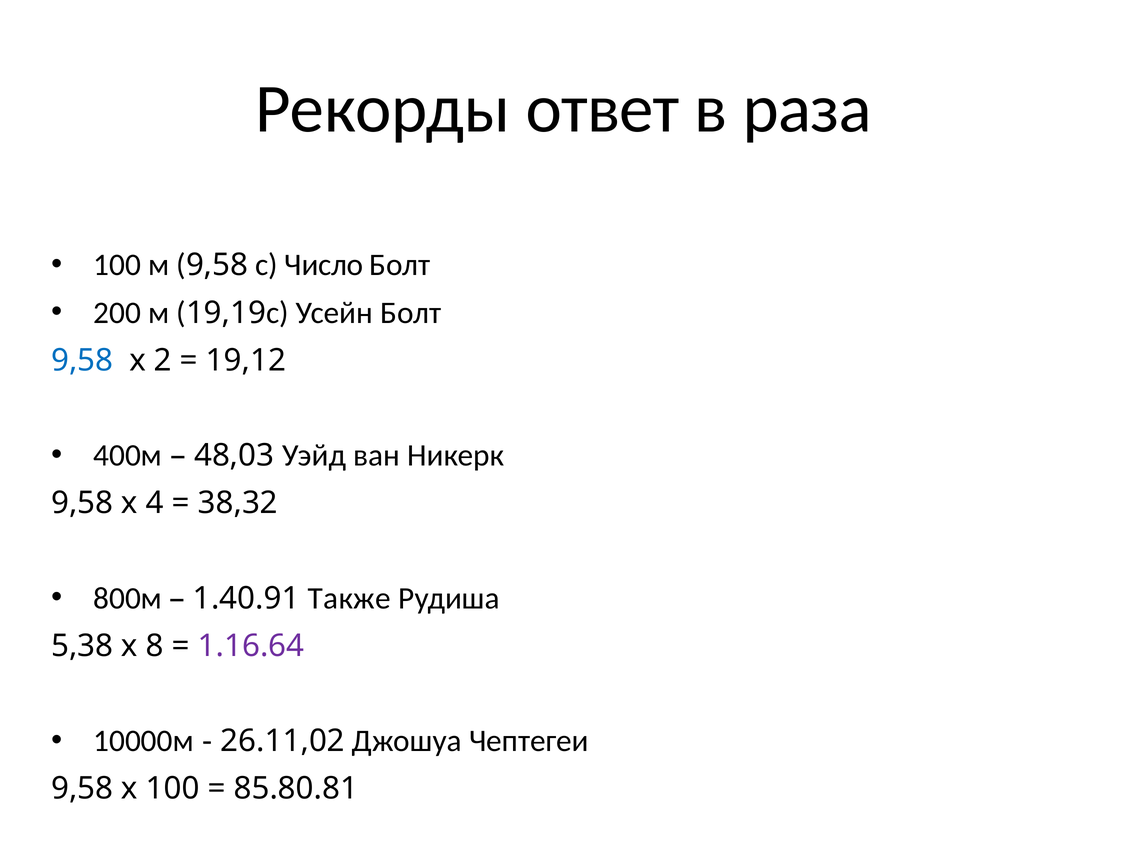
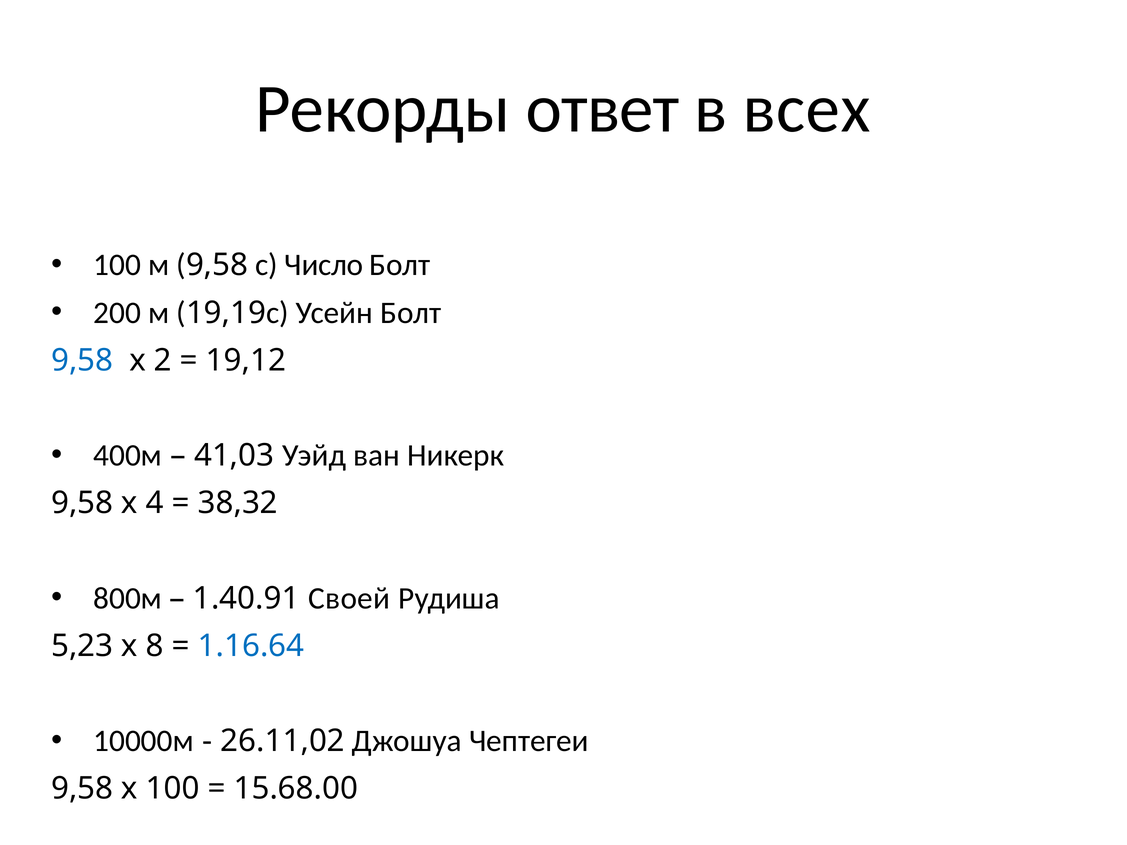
раза: раза -> всех (807, 109)
48,03: 48,03 -> 41,03 (234, 456)
Также: Также -> Своей (349, 598)
5,38: 5,38 -> 5,23 (82, 646)
1.16.64 colour: purple -> blue (251, 646)
85.80.81: 85.80.81 -> 15.68.00 (296, 789)
